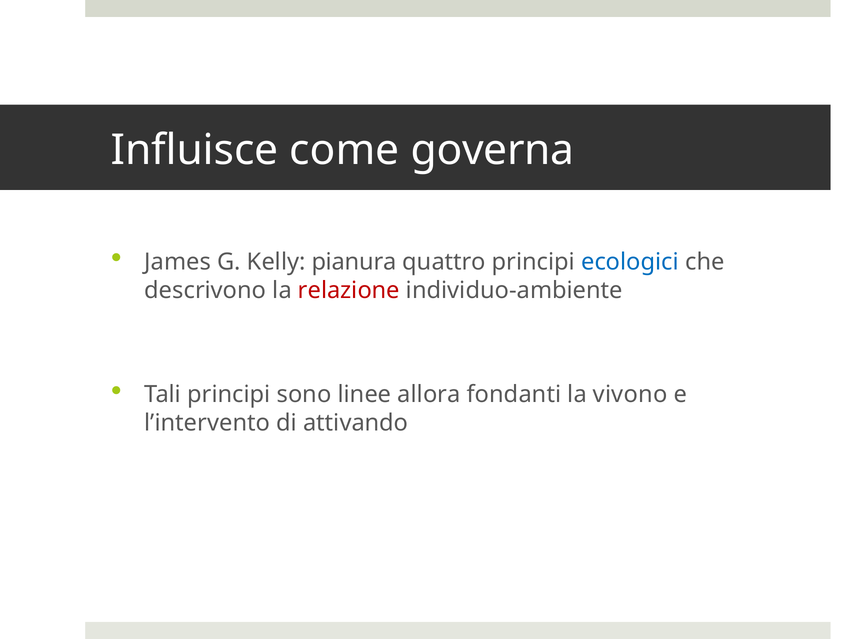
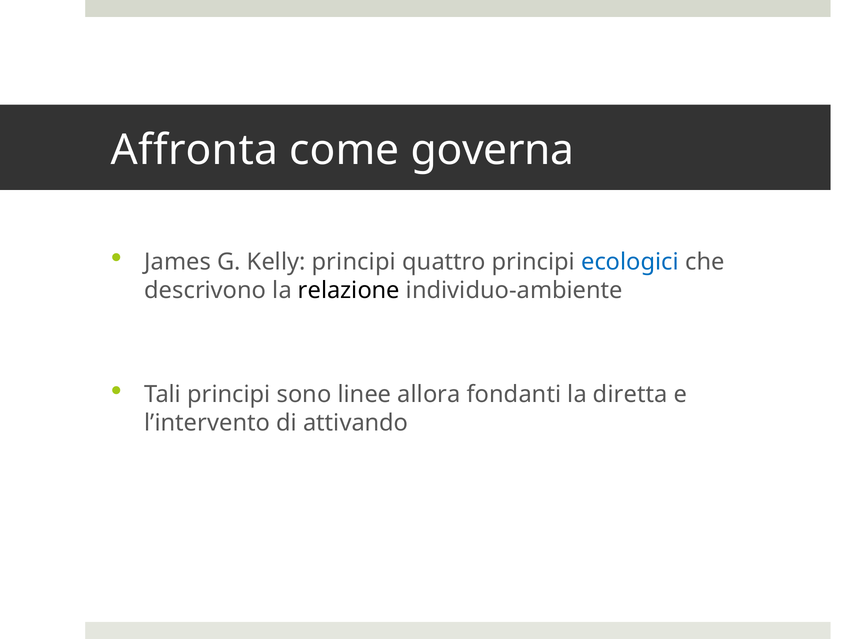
Influisce: Influisce -> Affronta (194, 150)
Kelly pianura: pianura -> principi (354, 262)
relazione colour: red -> black (349, 290)
vivono: vivono -> diretta (630, 395)
